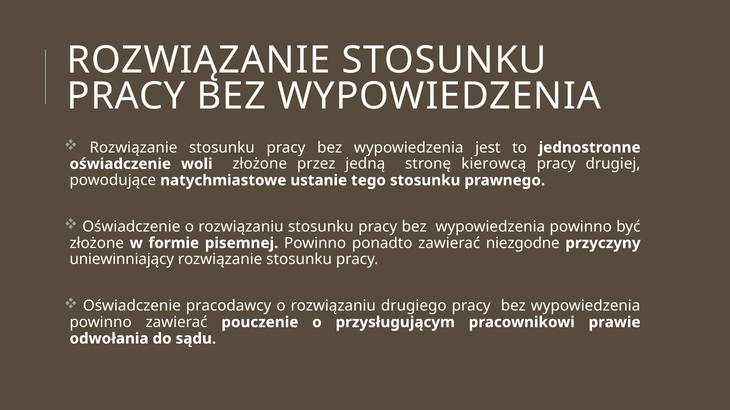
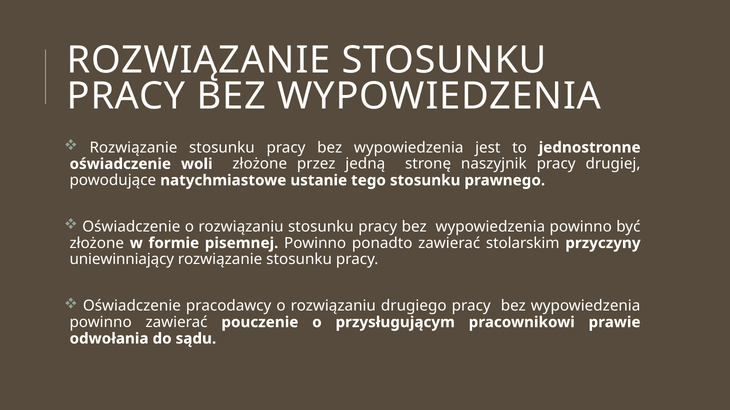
kierowcą: kierowcą -> naszyjnik (494, 164)
niezgodne: niezgodne -> stolarskim (523, 243)
